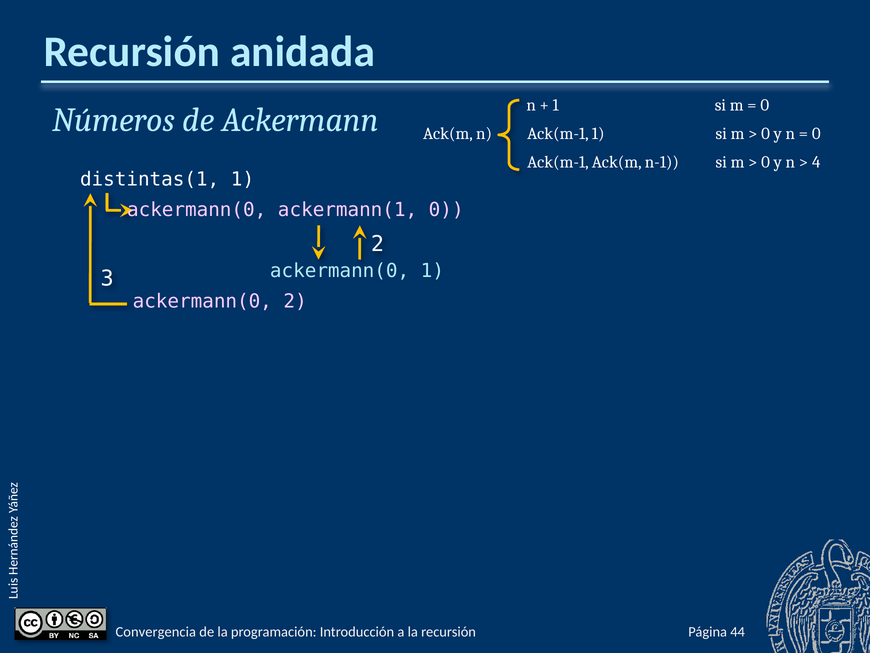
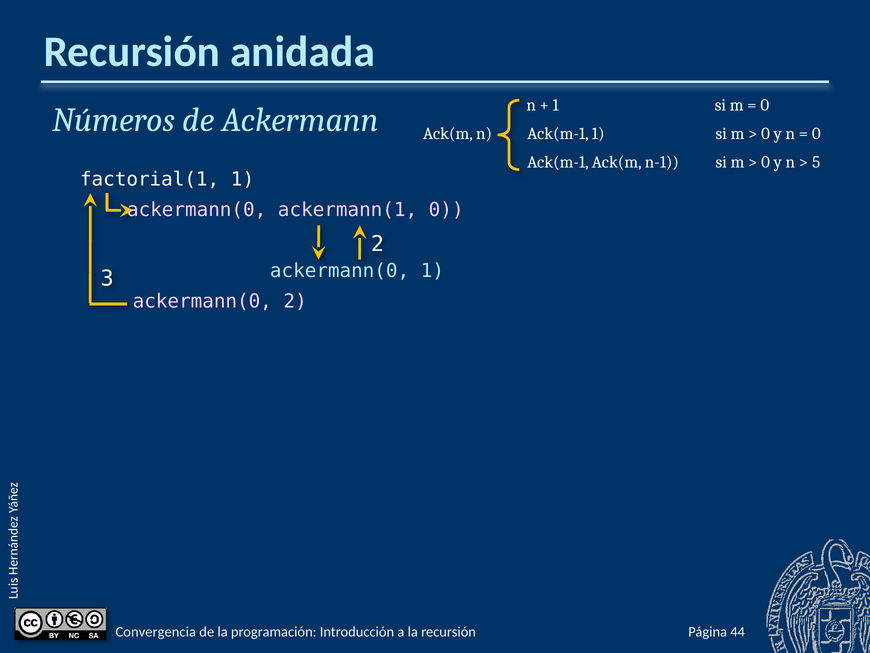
4: 4 -> 5 (816, 162)
distintas(1: distintas(1 -> factorial(1 (150, 179)
